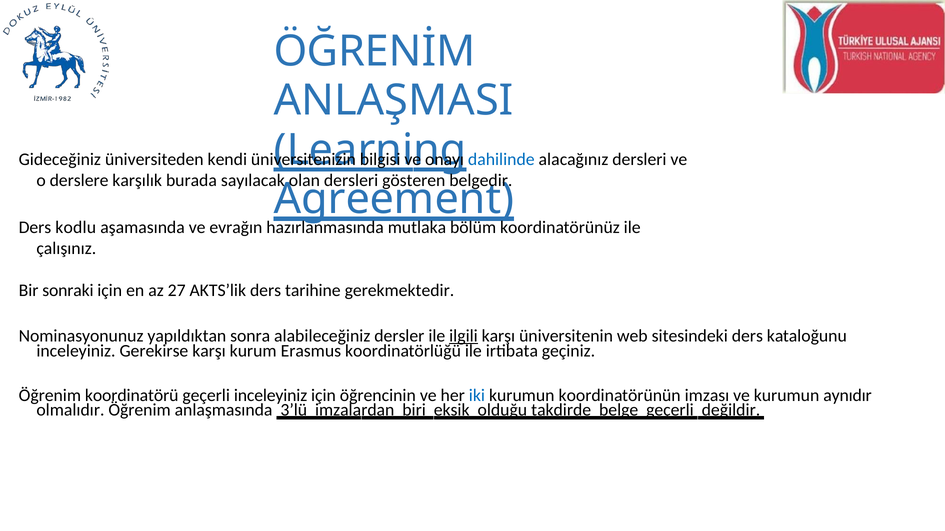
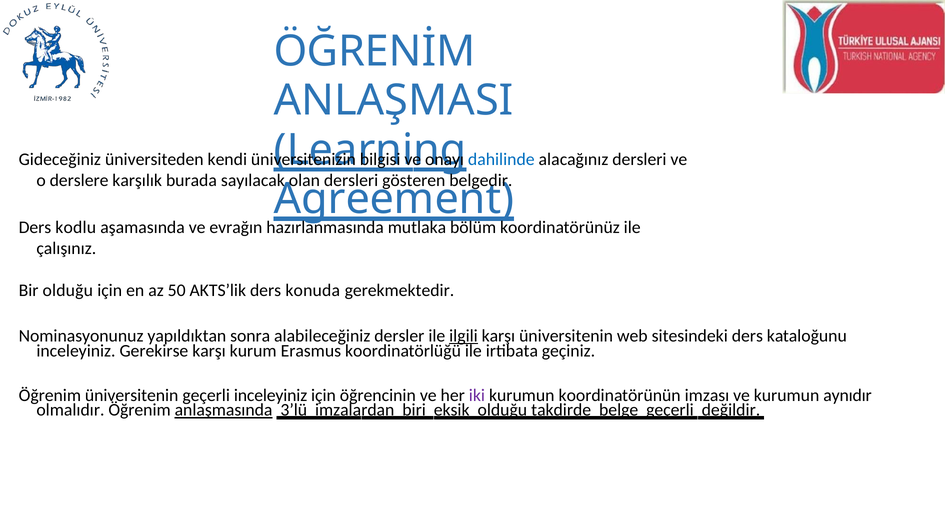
sonraki: sonraki -> olduğu (68, 291)
27: 27 -> 50 (177, 291)
tarihine: tarihine -> konuda (313, 291)
Öğrenim koordinatörü: koordinatörü -> üniversitenin (132, 396)
iki colour: blue -> purple (477, 396)
anlaşmasında underline: none -> present (224, 411)
